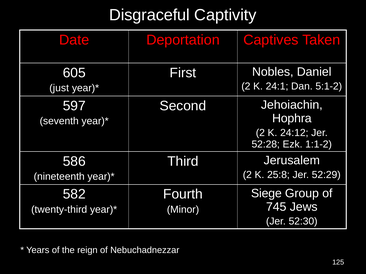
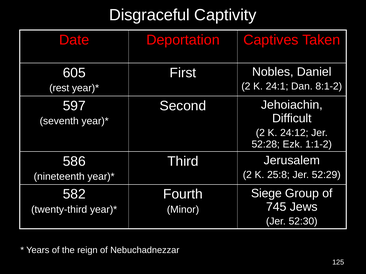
5:1-2: 5:1-2 -> 8:1-2 (329, 86)
just: just -> rest (59, 88)
Hophra: Hophra -> Difficult (292, 119)
